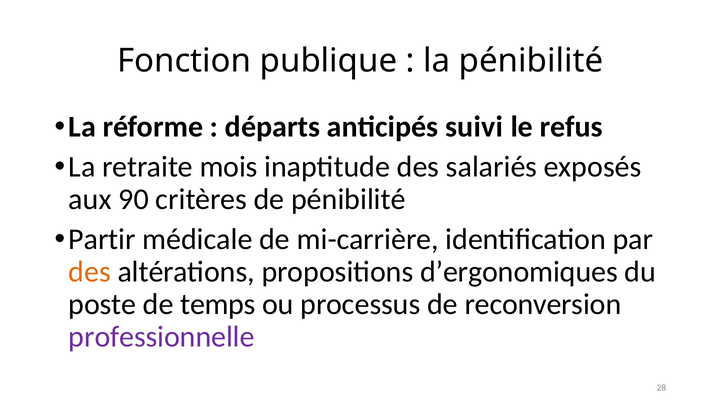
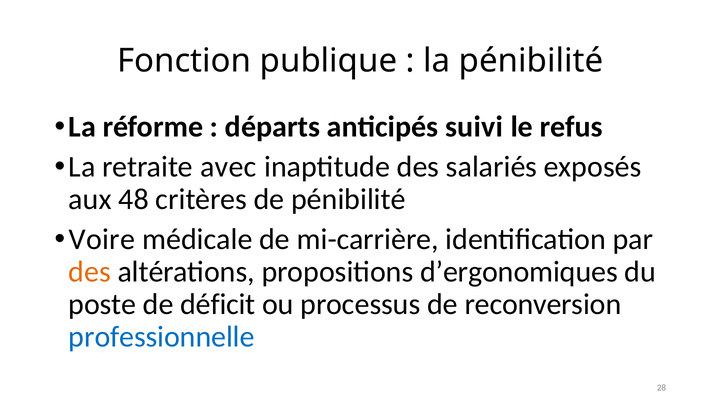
mois: mois -> avec (228, 167)
90: 90 -> 48 (134, 199)
Partir: Partir -> Voire (102, 239)
temps: temps -> déficit (218, 304)
professionnelle colour: purple -> blue (162, 336)
